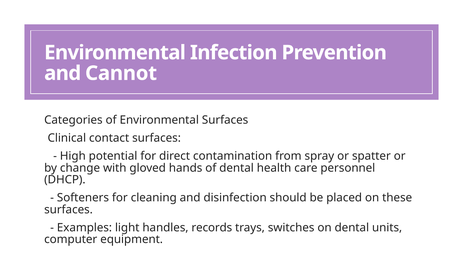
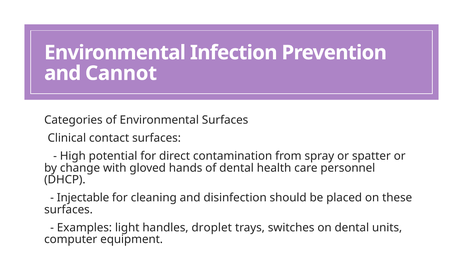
Softeners: Softeners -> Injectable (83, 198)
records: records -> droplet (212, 228)
